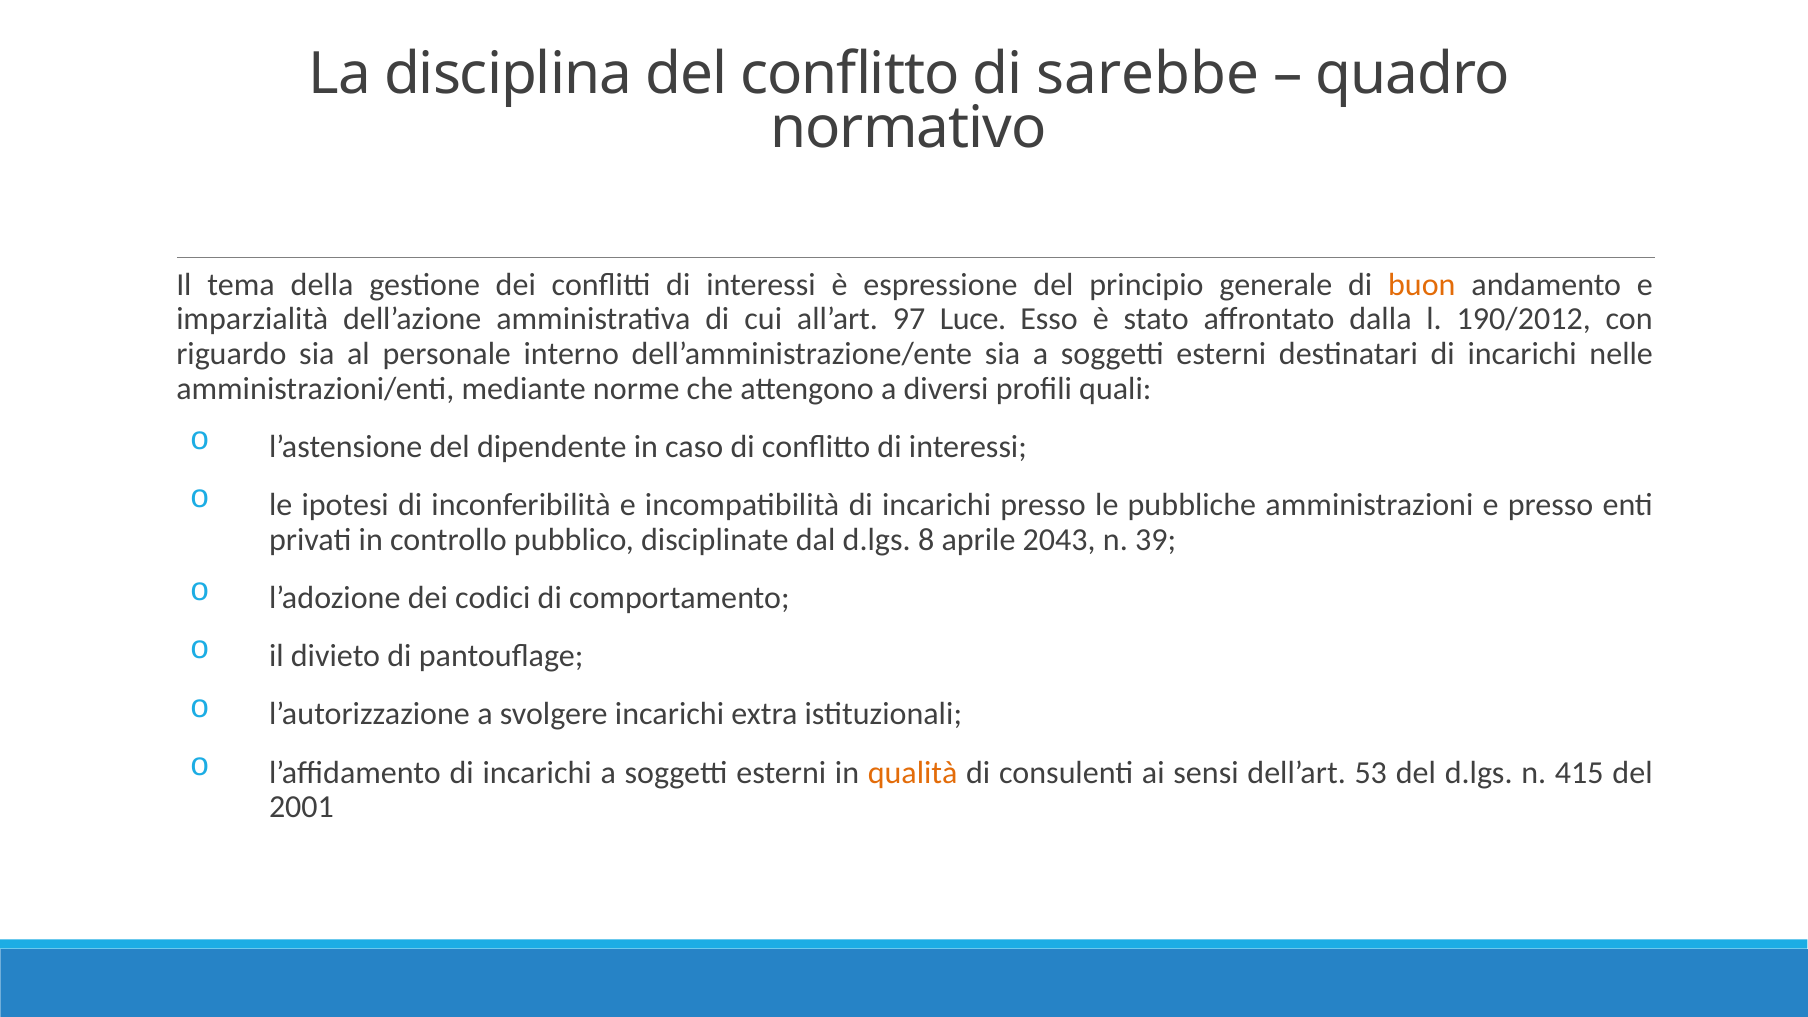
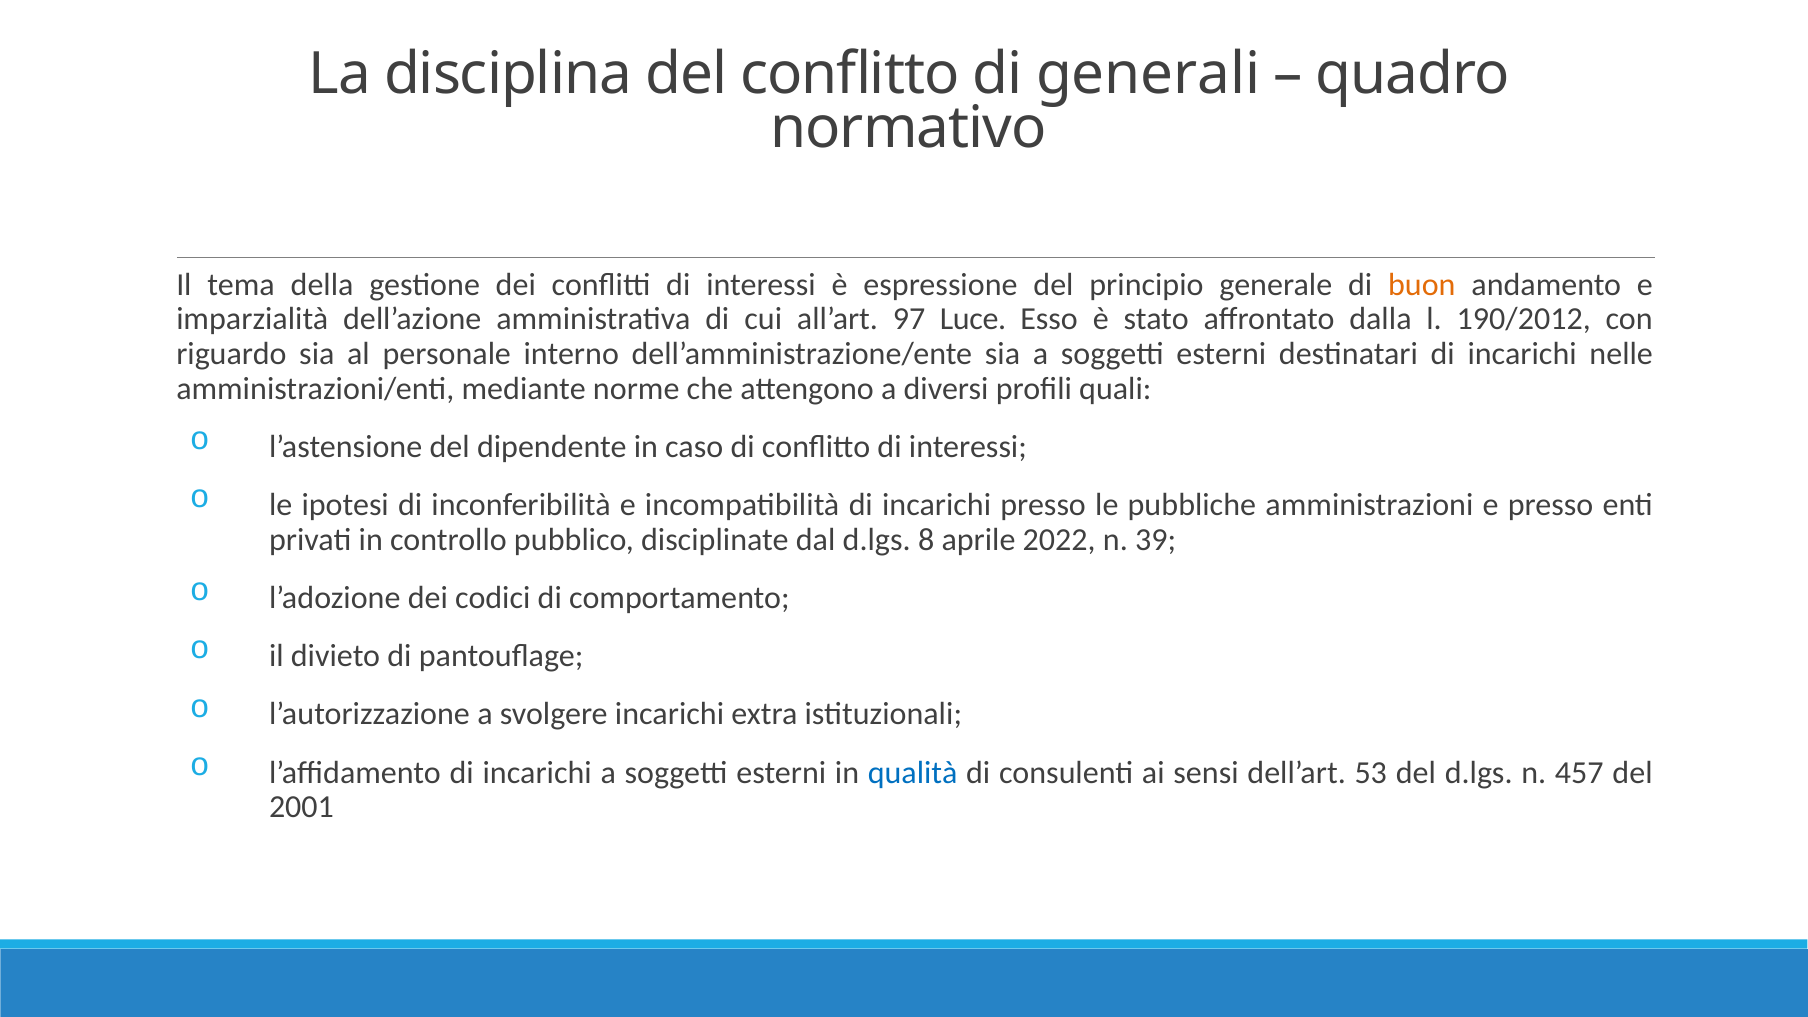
sarebbe: sarebbe -> generali (1148, 74)
2043: 2043 -> 2022 (1059, 540)
qualità colour: orange -> blue (913, 773)
415: 415 -> 457 (1579, 773)
